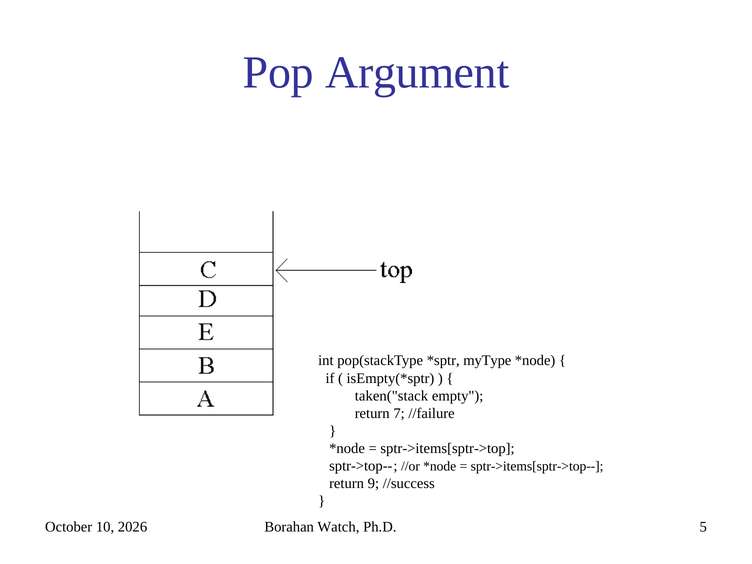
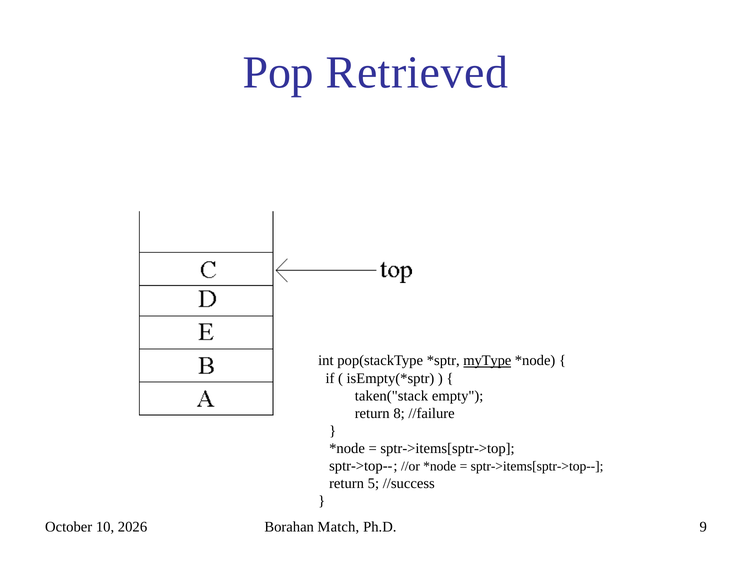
Argument: Argument -> Retrieved (417, 73)
myType underline: none -> present (487, 361)
7: 7 -> 8 (399, 413)
9: 9 -> 5 (373, 484)
Watch: Watch -> Match (338, 527)
5: 5 -> 9 (703, 527)
